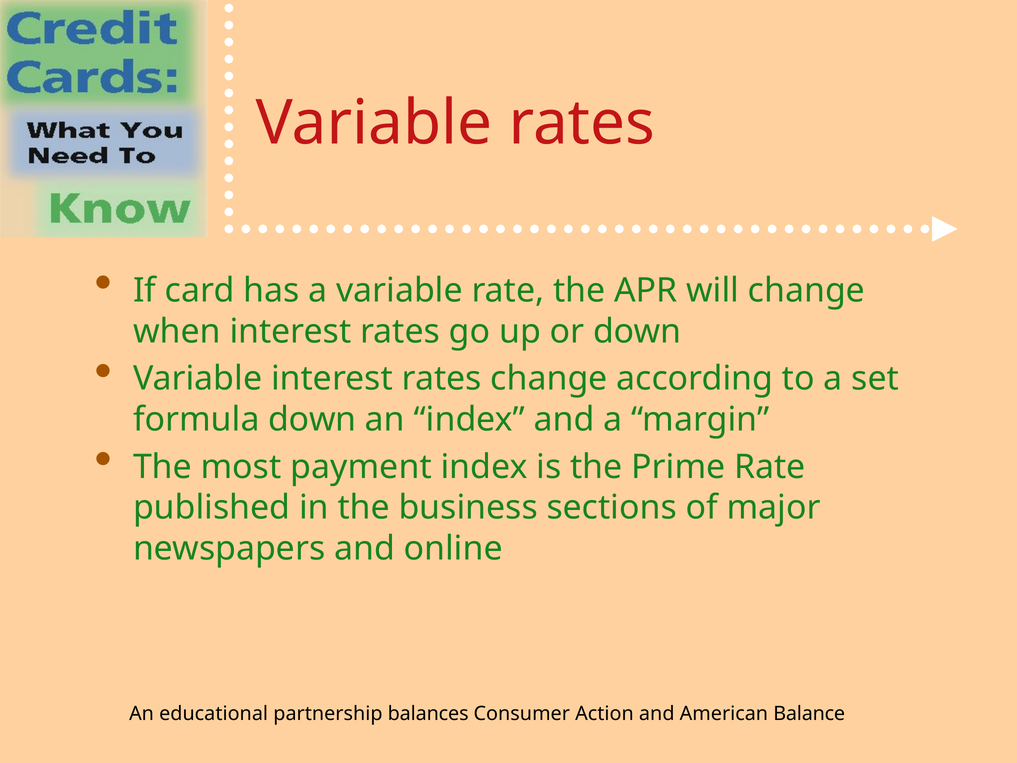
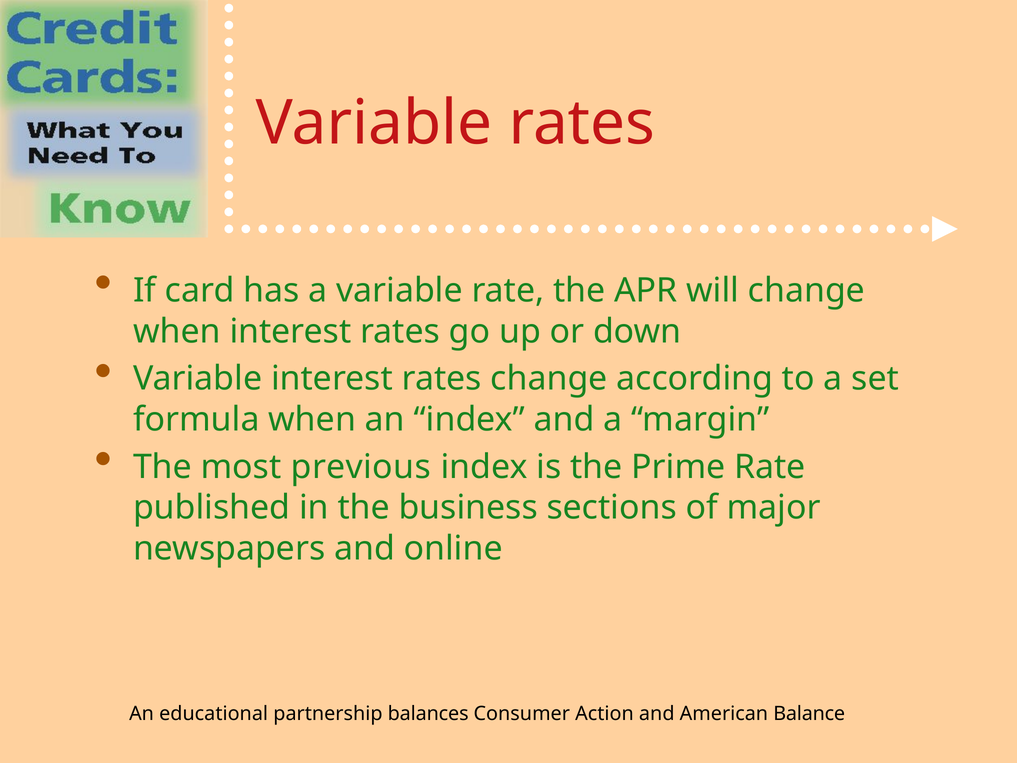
formula down: down -> when (312, 419)
payment: payment -> previous (361, 467)
